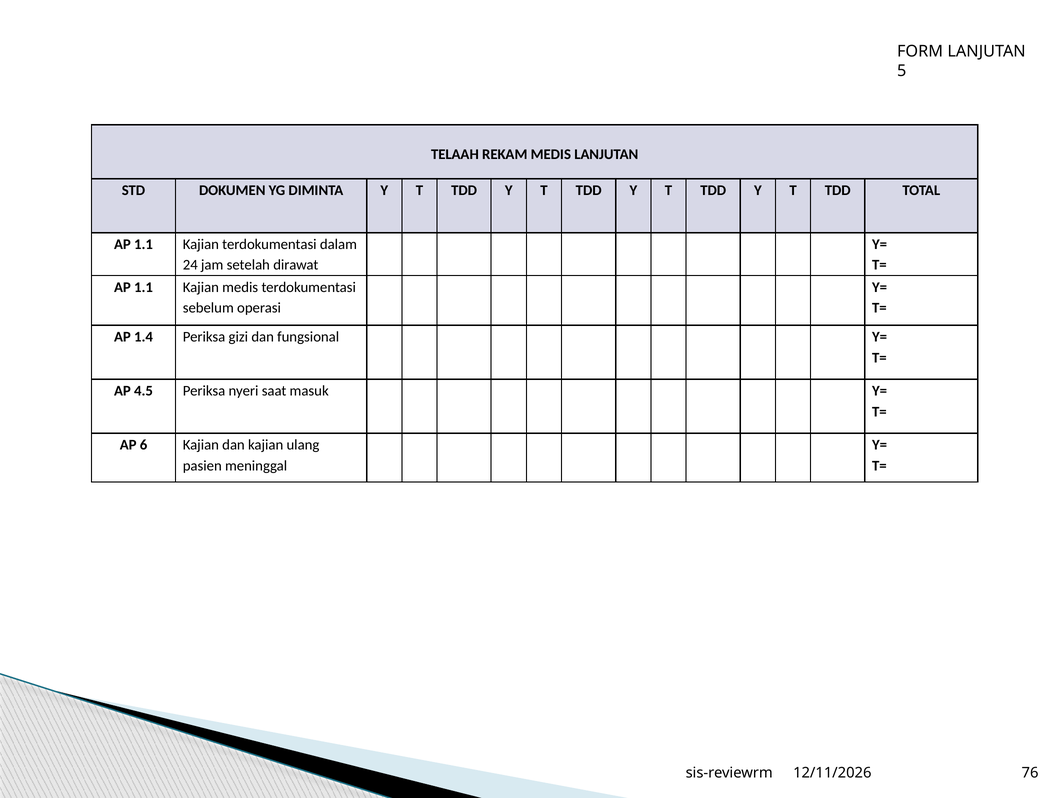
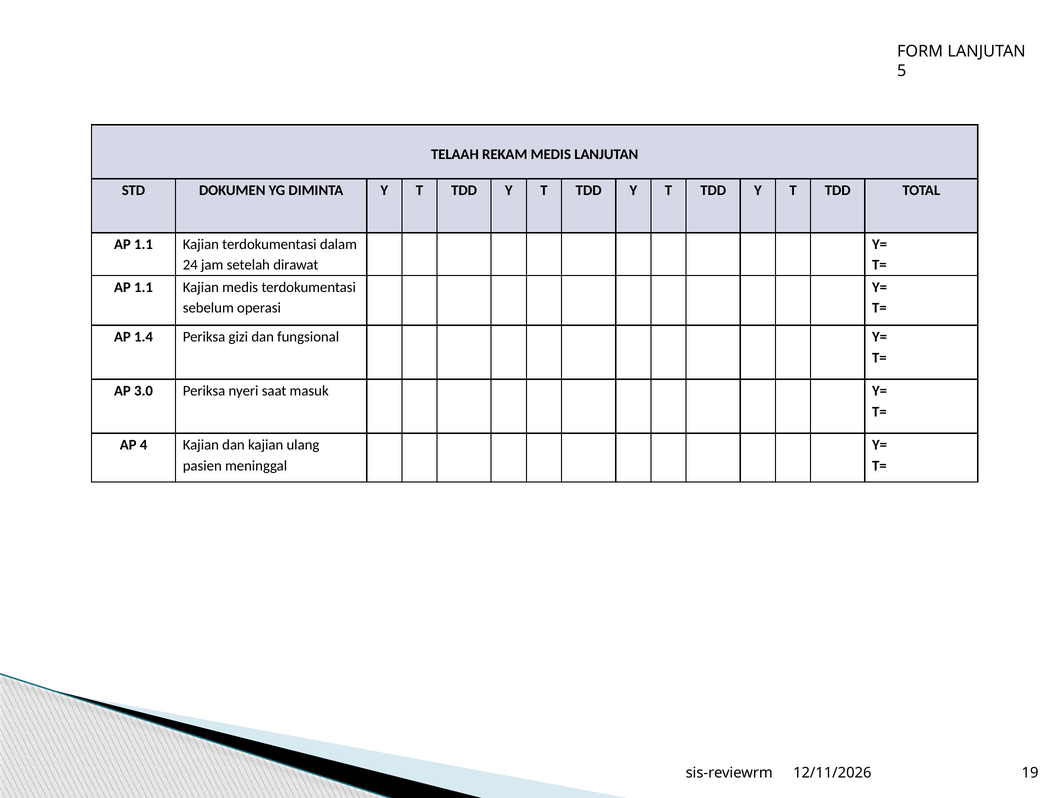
4.5: 4.5 -> 3.0 (144, 391)
6: 6 -> 4 (144, 445)
76: 76 -> 19 (1030, 773)
